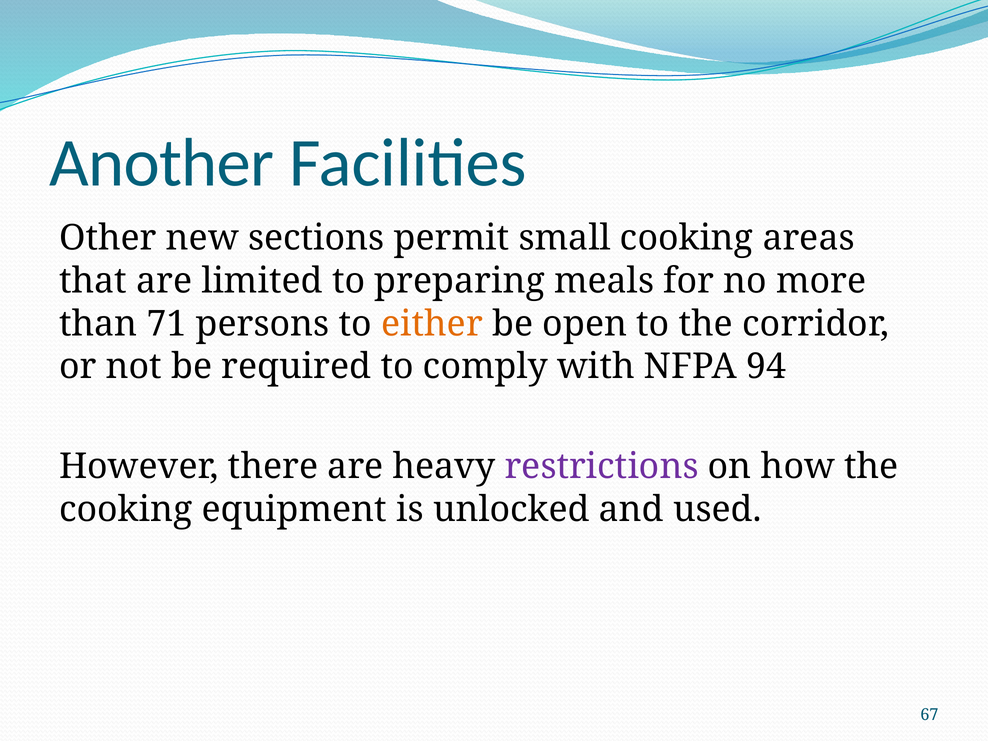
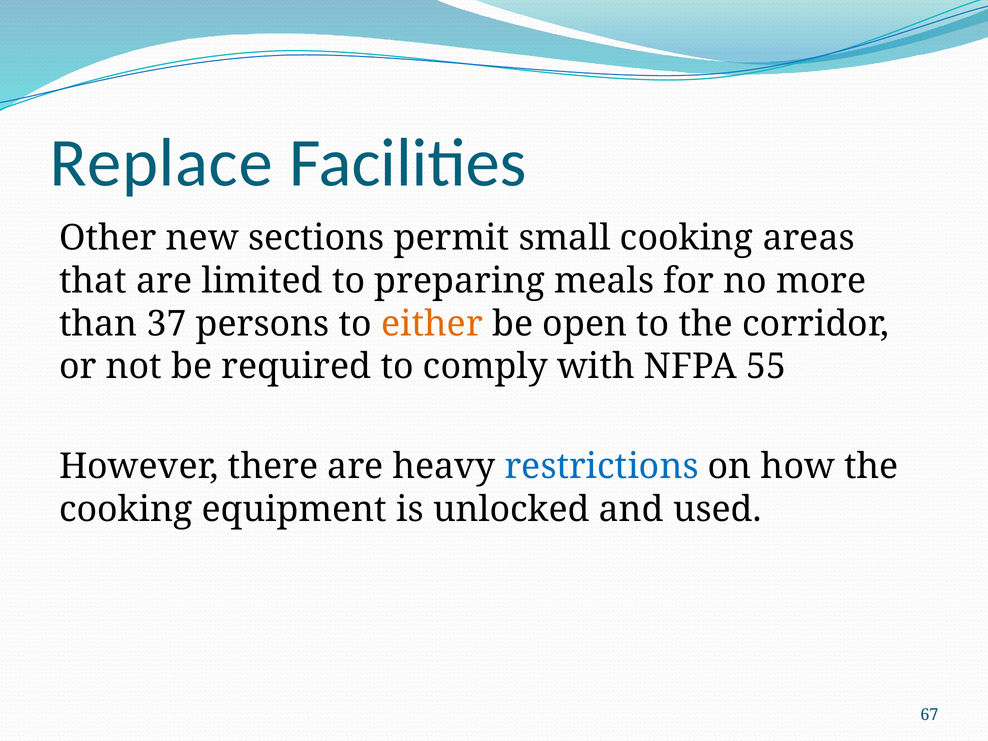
Another: Another -> Replace (161, 163)
71: 71 -> 37 (167, 324)
94: 94 -> 55 (766, 367)
restrictions colour: purple -> blue (602, 467)
